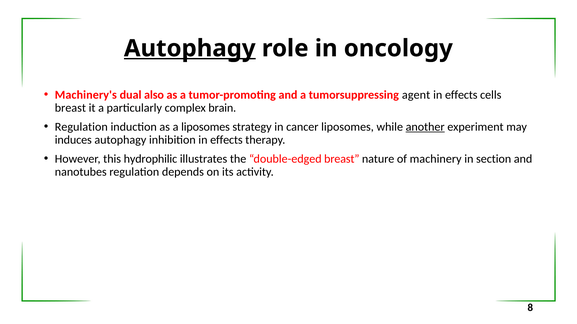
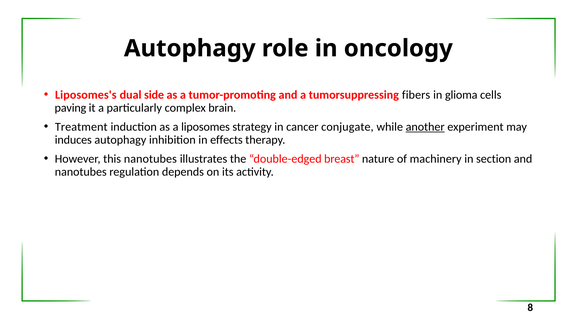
Autophagy underline: present -> none (190, 48)
Machinery's: Machinery's -> Liposomes's (86, 95)
also: also -> side (154, 95)
agent: agent -> fibers (416, 95)
effects: effects -> glioma (461, 95)
breast: breast -> paving (70, 108)
Regulation: Regulation -> Treatment (81, 127)
cancer liposomes: liposomes -> conjugate (347, 127)
this hydrophilic: hydrophilic -> nanotubes (150, 159)
